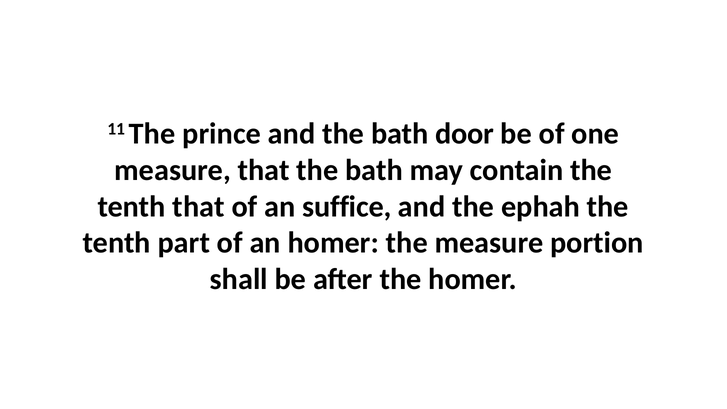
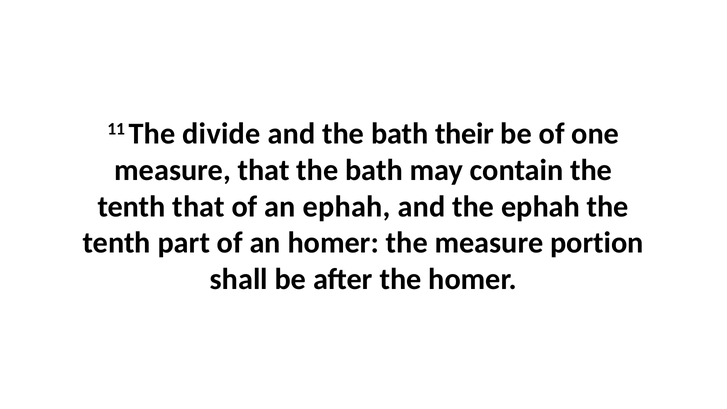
prince: prince -> divide (221, 134)
door: door -> their (465, 134)
an suffice: suffice -> ephah (347, 207)
